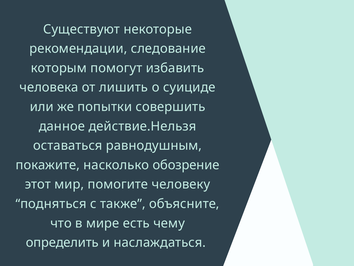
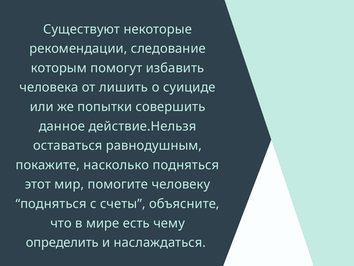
насколько обозрение: обозрение -> подняться (186, 165)
также: также -> счеты (123, 203)
